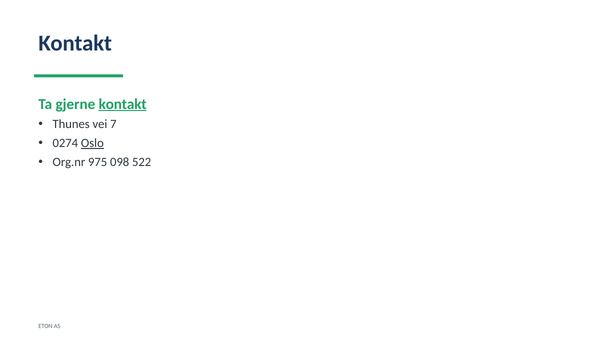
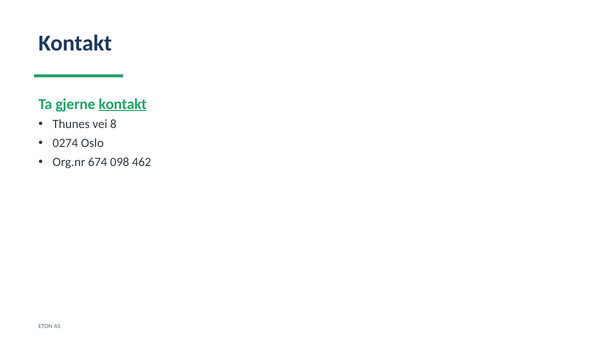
7: 7 -> 8 (113, 124)
Oslo underline: present -> none (92, 143)
975: 975 -> 674 (98, 162)
522: 522 -> 462 (142, 162)
